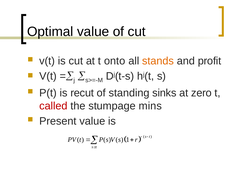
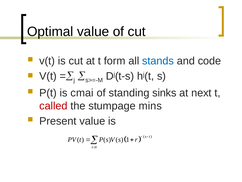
onto: onto -> form (115, 61)
stands colour: orange -> blue (158, 61)
profit: profit -> code (209, 61)
recut: recut -> cmai (82, 93)
zero: zero -> next (201, 93)
